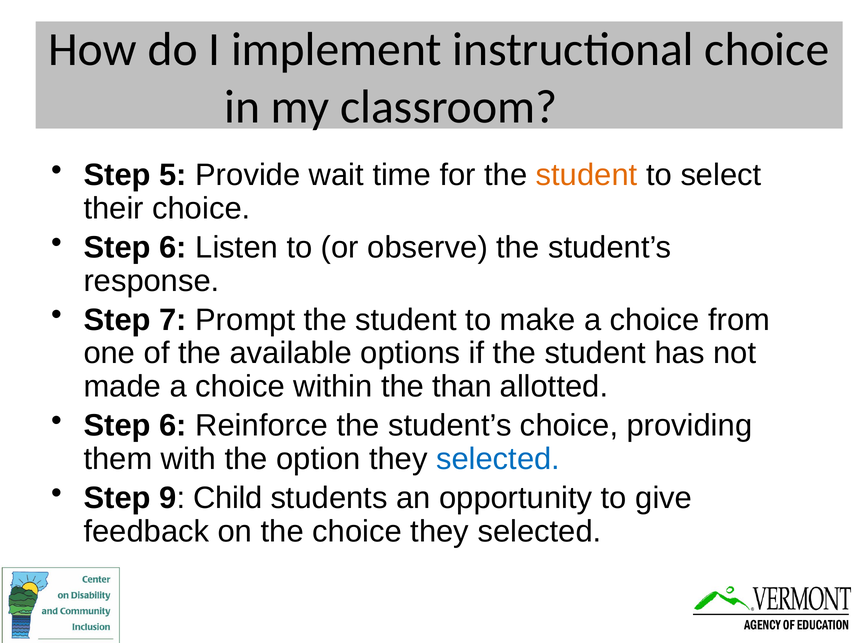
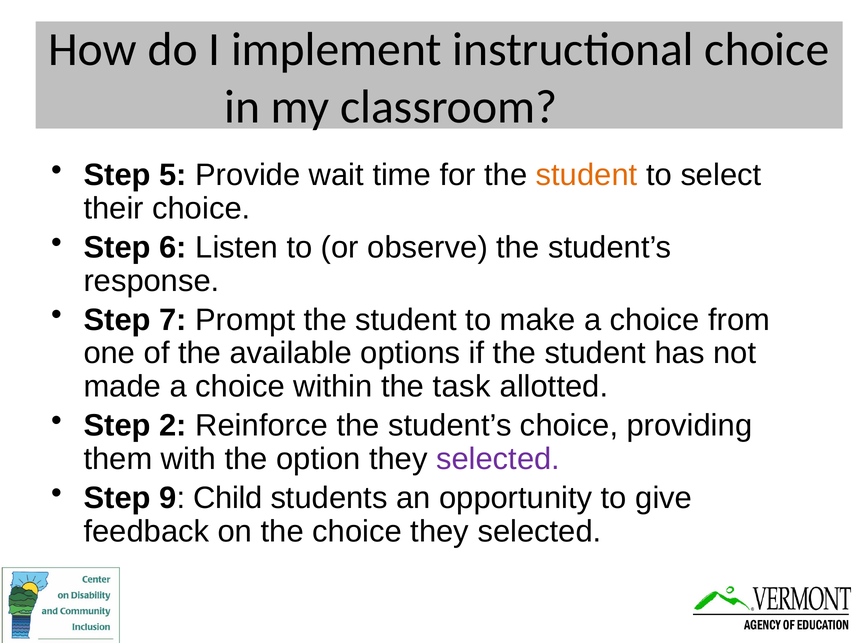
than: than -> task (462, 386)
6: 6 -> 2 (173, 425)
selected colour: blue -> purple (498, 459)
